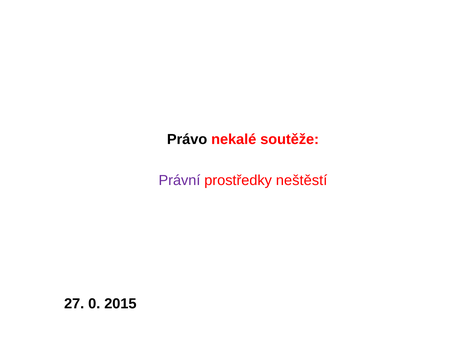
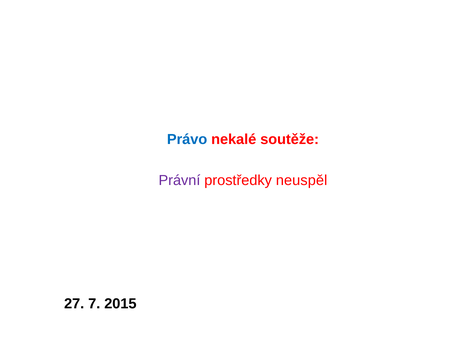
Právo colour: black -> blue (187, 140)
neštěstí: neštěstí -> neuspěl (302, 181)
0: 0 -> 7 (94, 304)
